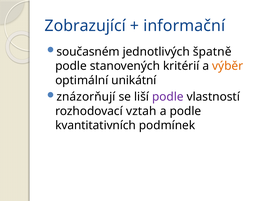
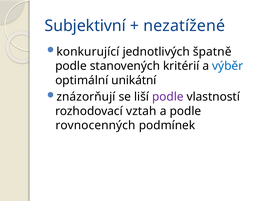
Zobrazující: Zobrazující -> Subjektivní (85, 26)
informační: informační -> nezatížené (184, 26)
současném: současném -> konkurující (88, 52)
výběr colour: orange -> blue (228, 66)
kvantitativních: kvantitativních -> rovnocenných (95, 125)
